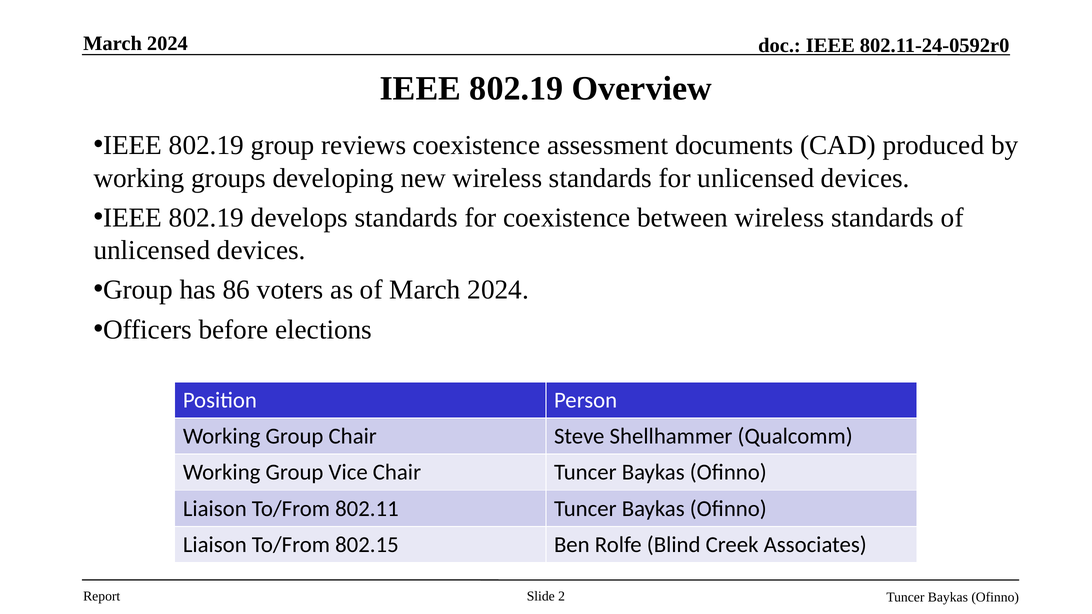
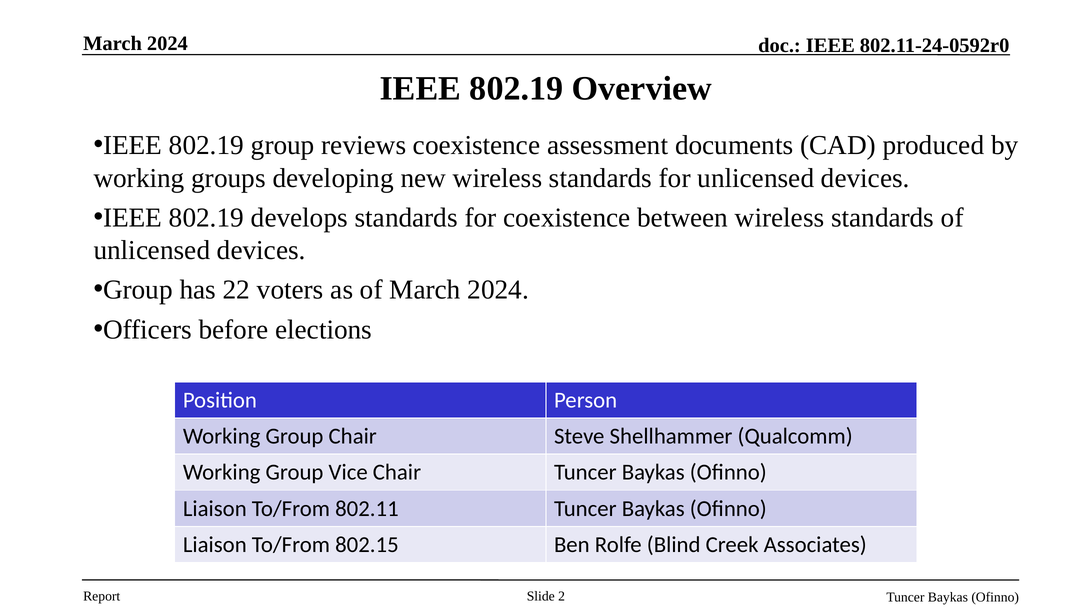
86: 86 -> 22 (236, 290)
